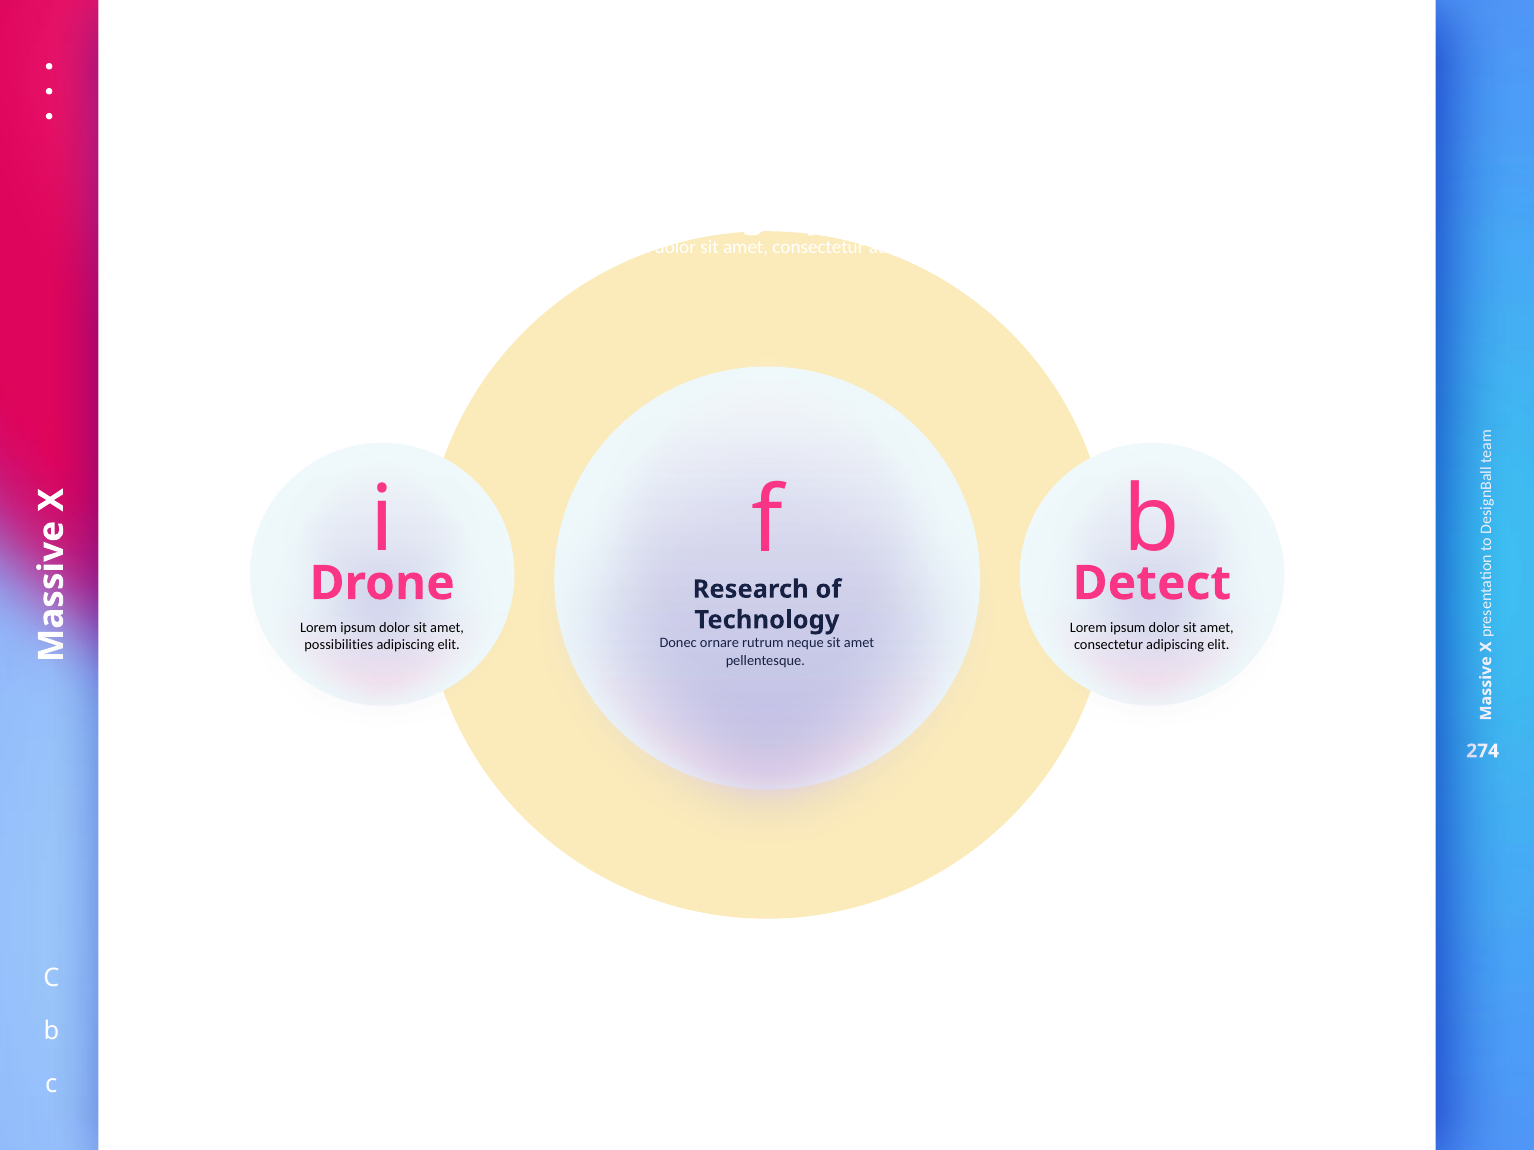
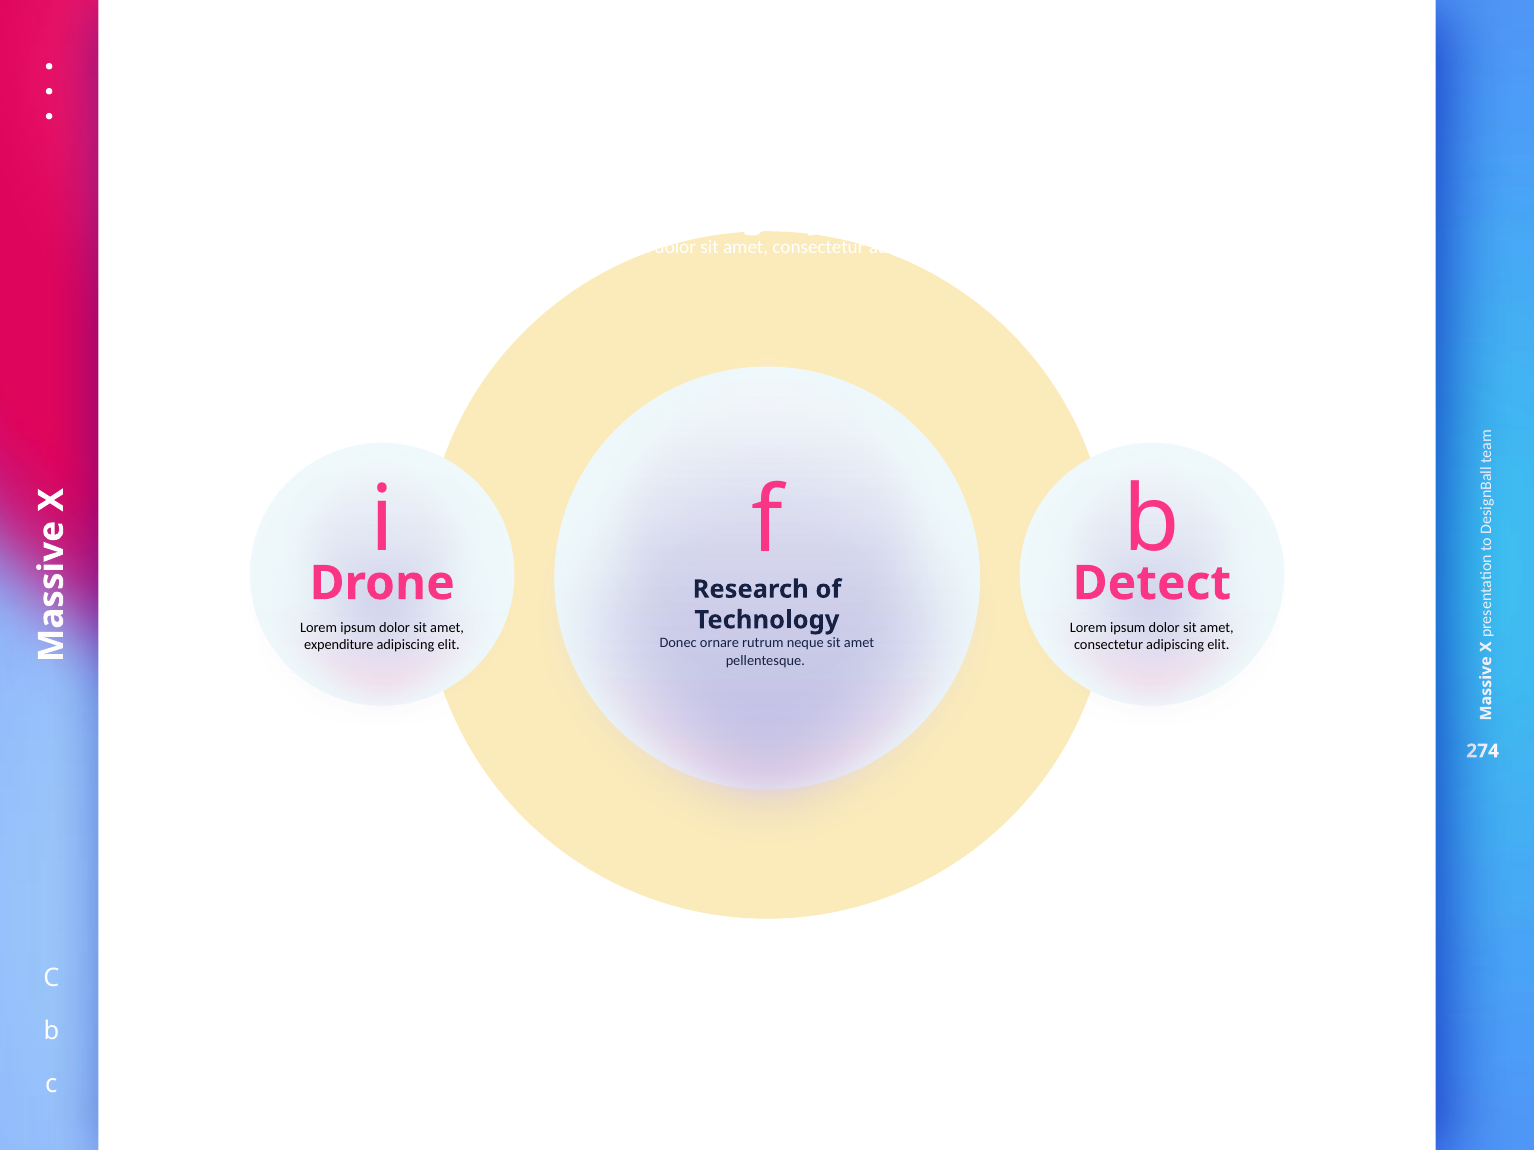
possibilities: possibilities -> expenditure (339, 645)
